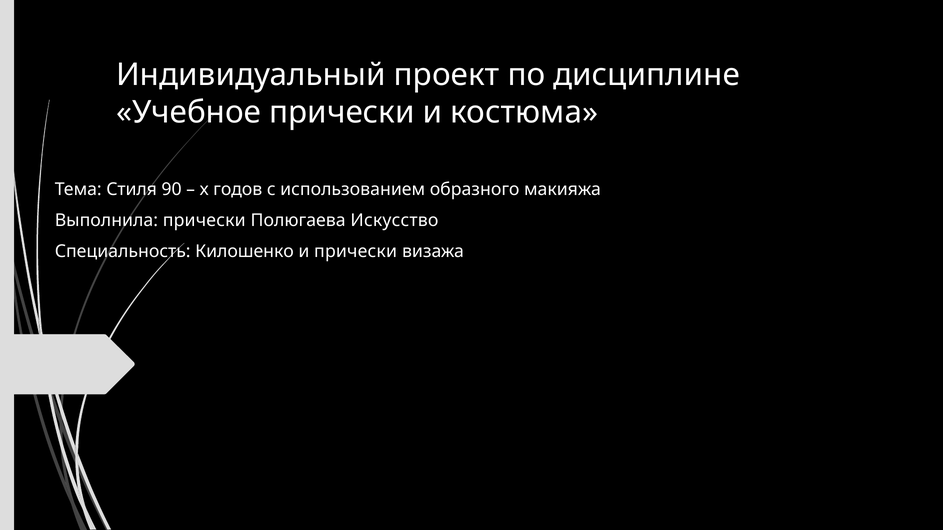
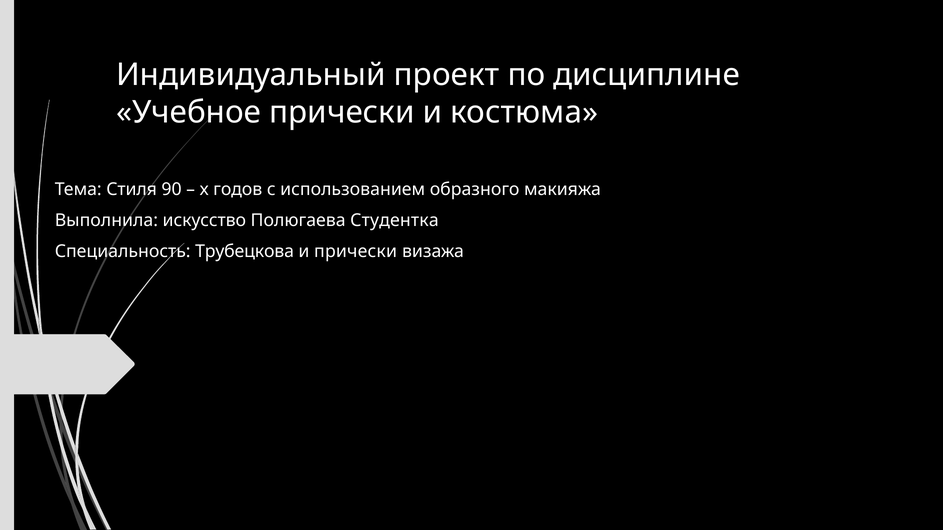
Выполнила прически: прически -> искусство (204, 221)
Искусство: Искусство -> Студентка (394, 221)
Килошенко: Килошенко -> Трубецкова (245, 252)
